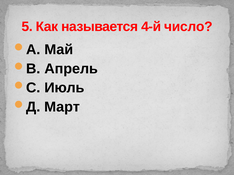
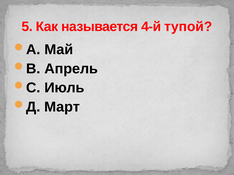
число: число -> тупой (188, 27)
